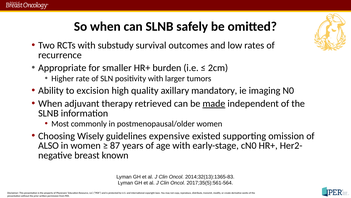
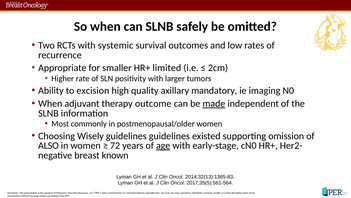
substudy: substudy -> systemic (116, 45)
burden: burden -> limited (167, 68)
retrieved: retrieved -> outcome (153, 103)
guidelines expensive: expensive -> guidelines (169, 136)
87: 87 -> 72 (115, 145)
age underline: none -> present (163, 145)
